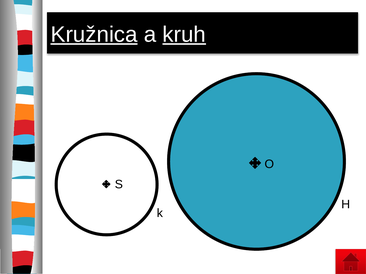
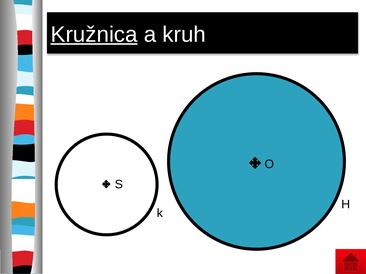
kruh underline: present -> none (184, 34)
